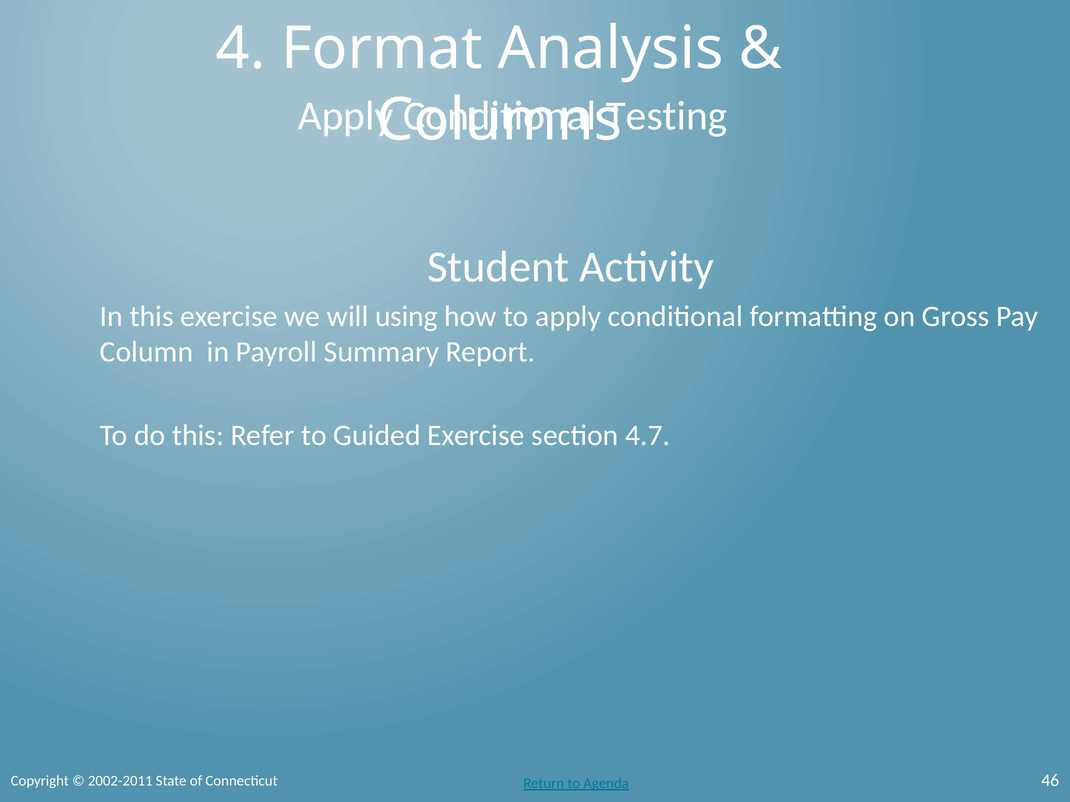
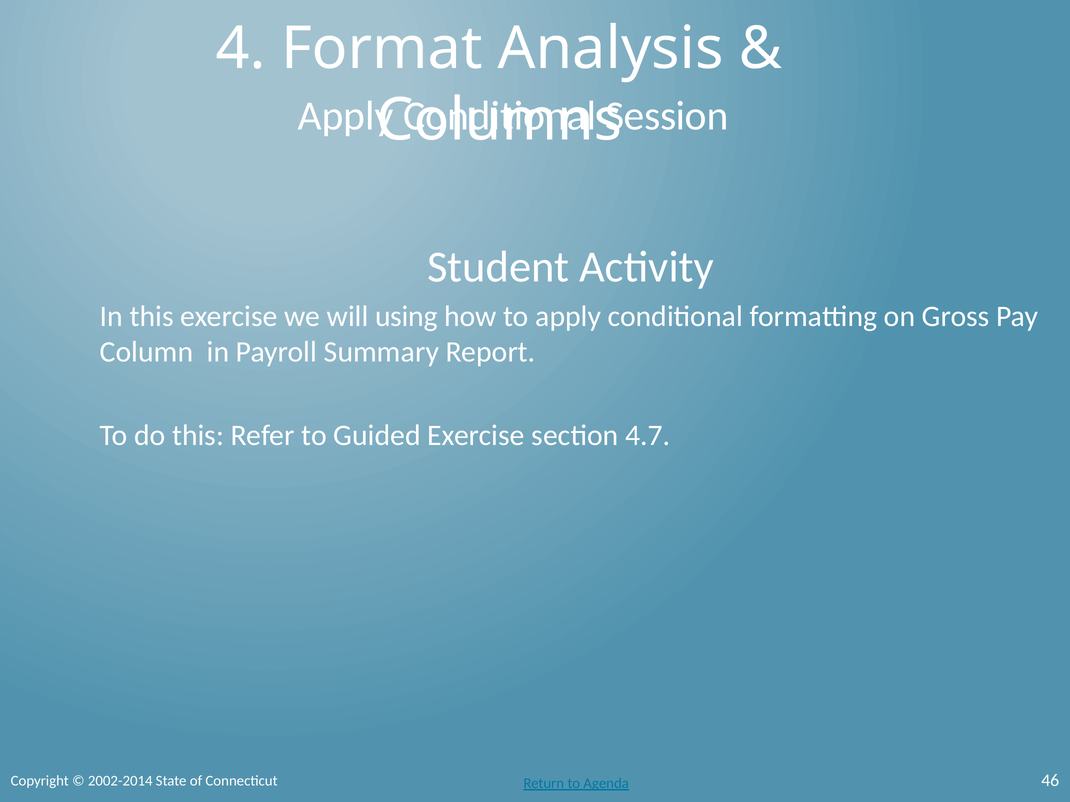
Testing: Testing -> Session (667, 116)
2002-2011: 2002-2011 -> 2002-2014 (120, 781)
